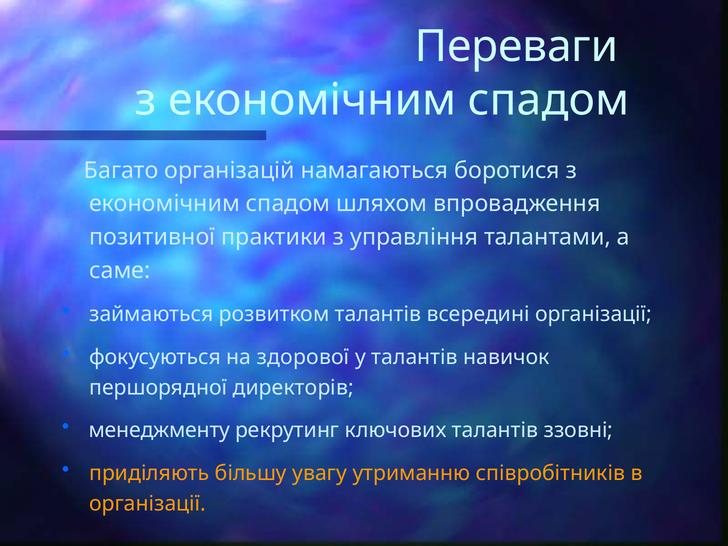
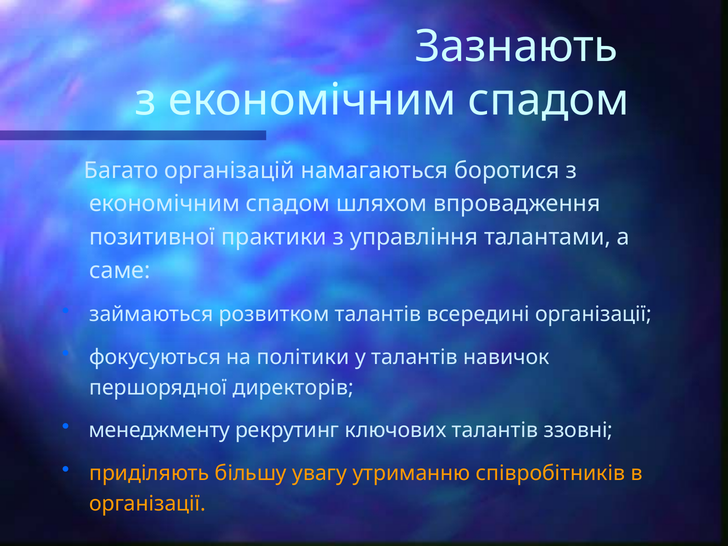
Переваги: Переваги -> Зазнають (517, 47)
здорової: здорової -> політики (303, 357)
